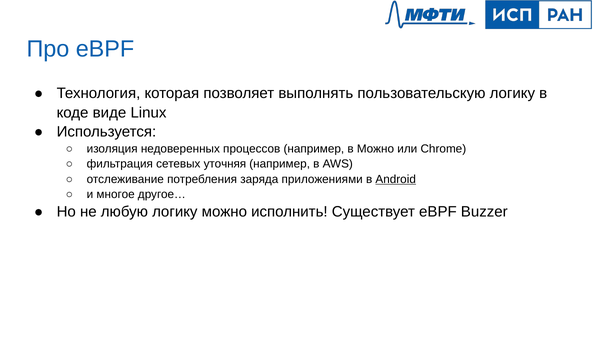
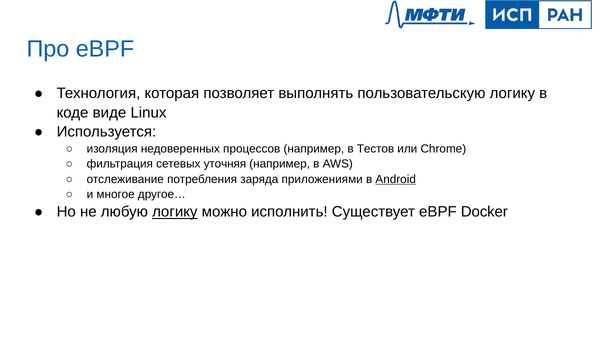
в Можно: Можно -> Тестов (376, 149)
логику underline: none -> present (175, 212)
Buzzer: Buzzer -> Docker (484, 212)
